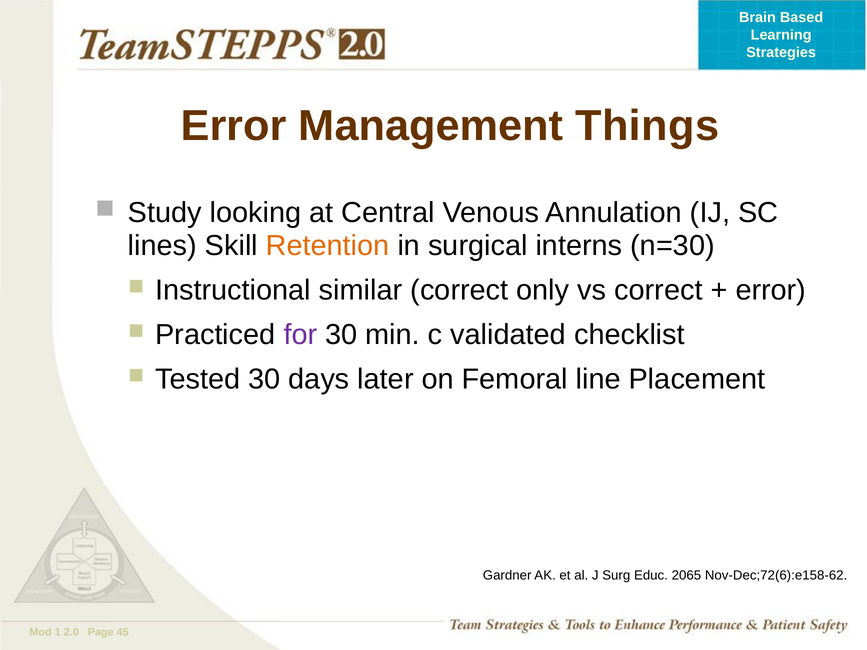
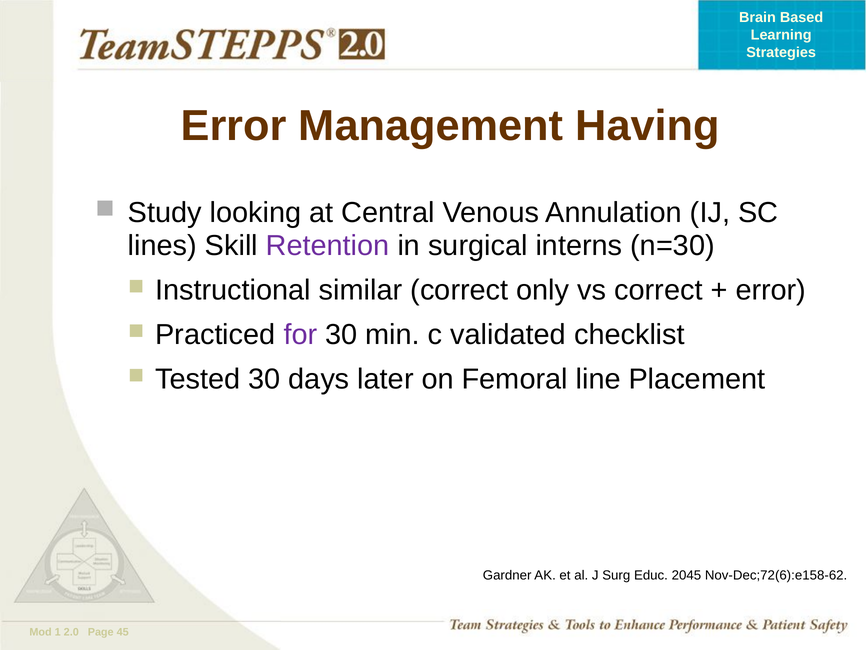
Things: Things -> Having (647, 126)
Retention colour: orange -> purple (328, 246)
2065: 2065 -> 2045 (686, 575)
